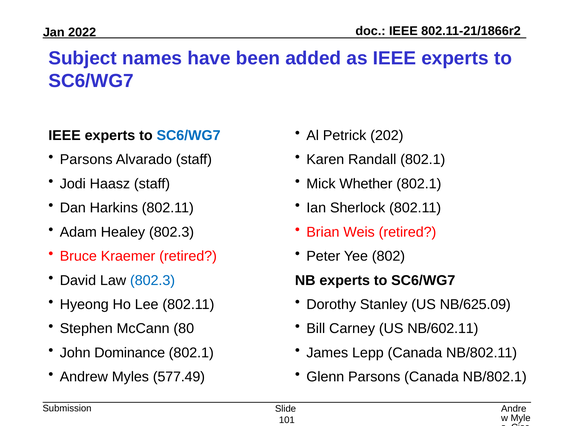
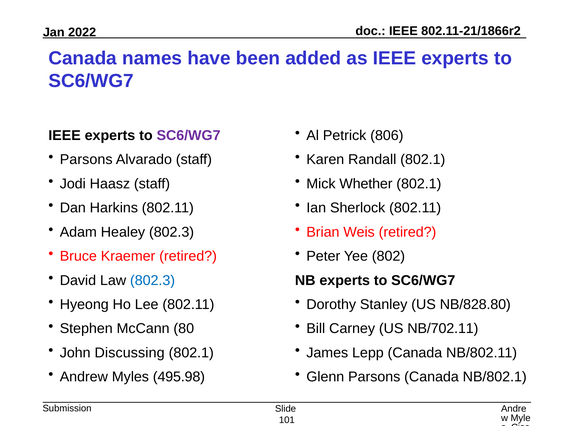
Subject: Subject -> Canada (83, 58)
202: 202 -> 806 (387, 136)
SC6/WG7 colour: blue -> purple (189, 136)
NB/625.09: NB/625.09 -> NB/828.80 (475, 305)
NB/602.11: NB/602.11 -> NB/702.11 (443, 329)
Dominance: Dominance -> Discussing (130, 353)
577.49: 577.49 -> 495.98 (179, 378)
